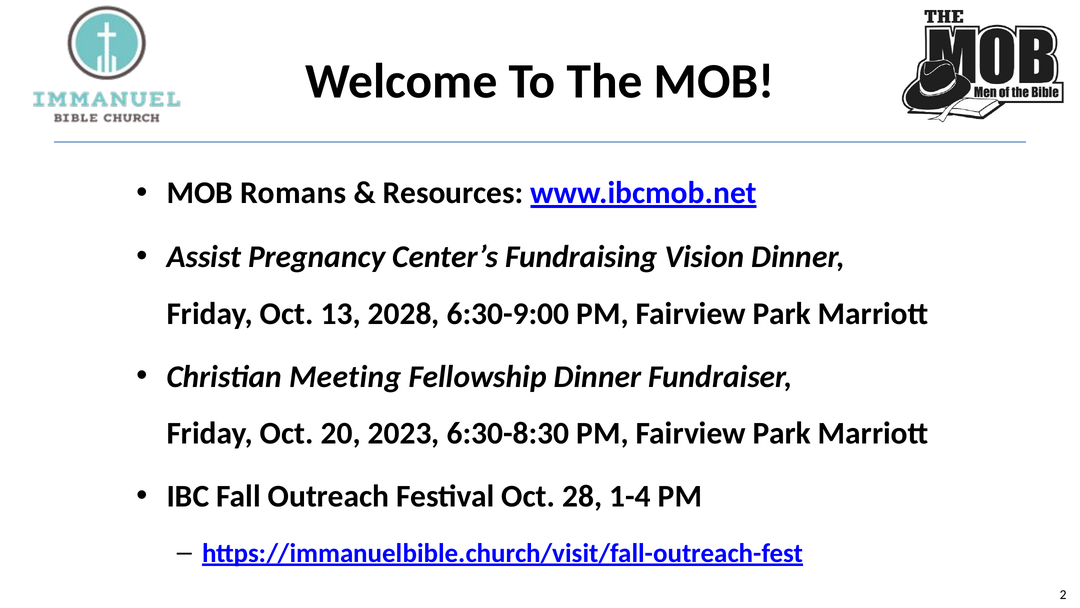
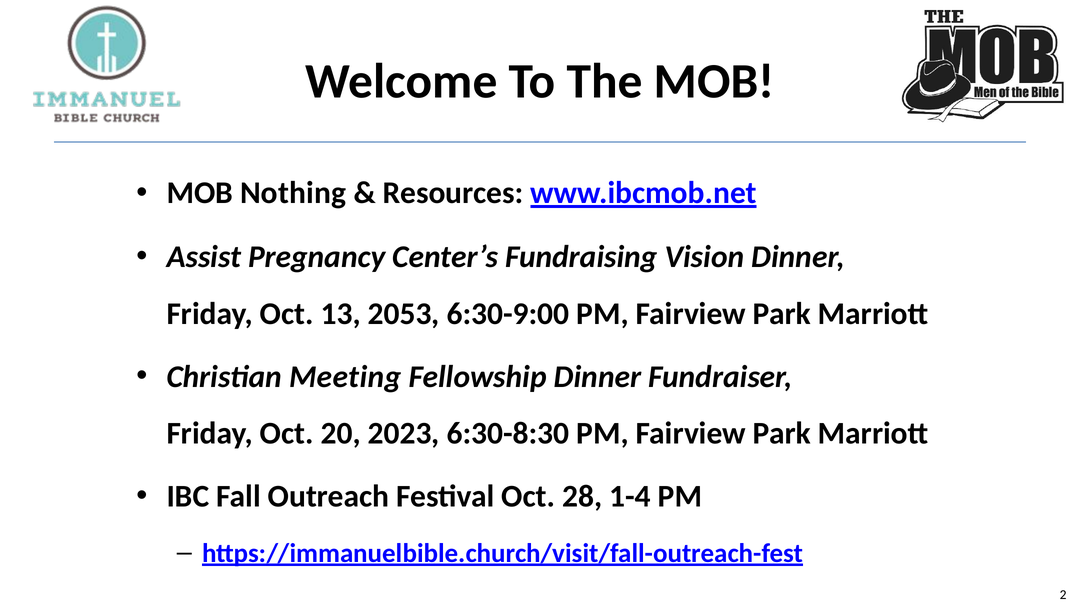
Romans: Romans -> Nothing (293, 193)
2028: 2028 -> 2053 (404, 313)
